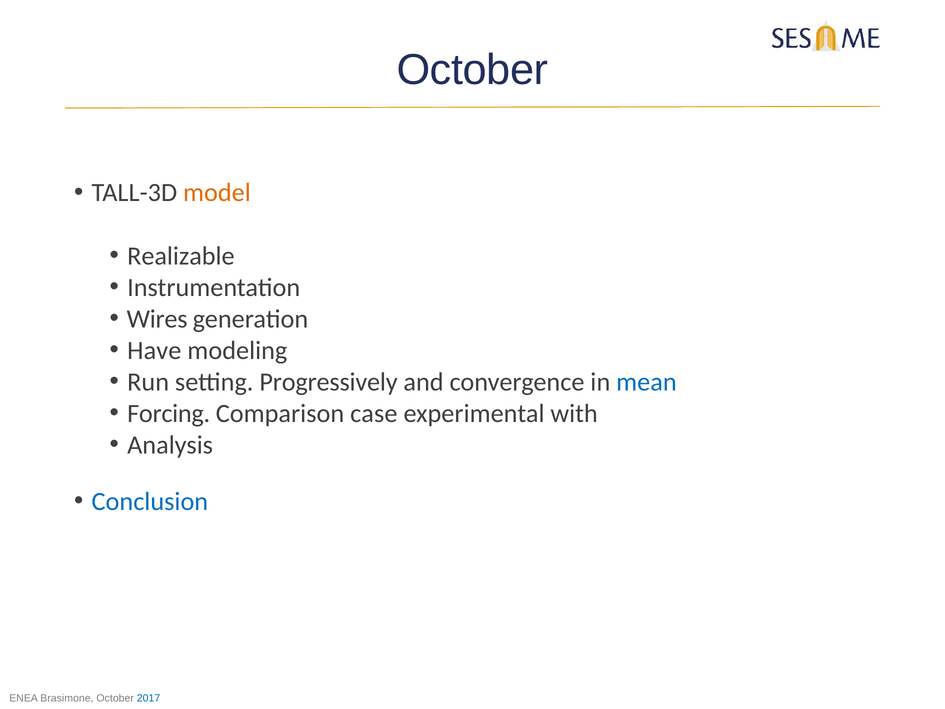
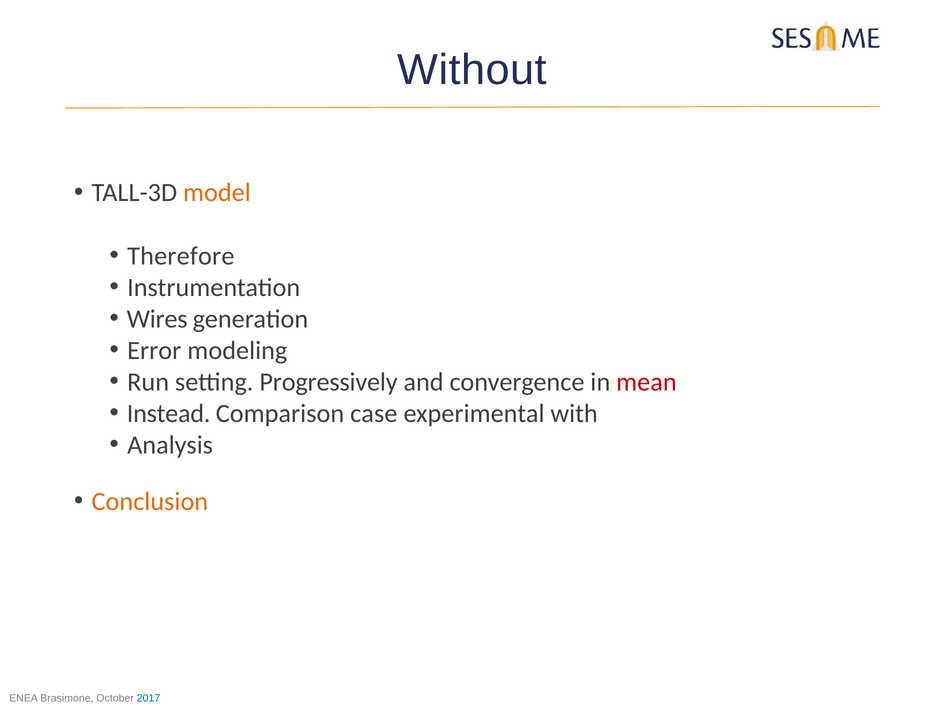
October: October -> Without (472, 70)
Realizable: Realizable -> Therefore (181, 256)
Have: Have -> Error (154, 350)
mean colour: blue -> red (646, 382)
Forcing: Forcing -> Instead (169, 413)
Conclusion colour: blue -> orange (150, 501)
